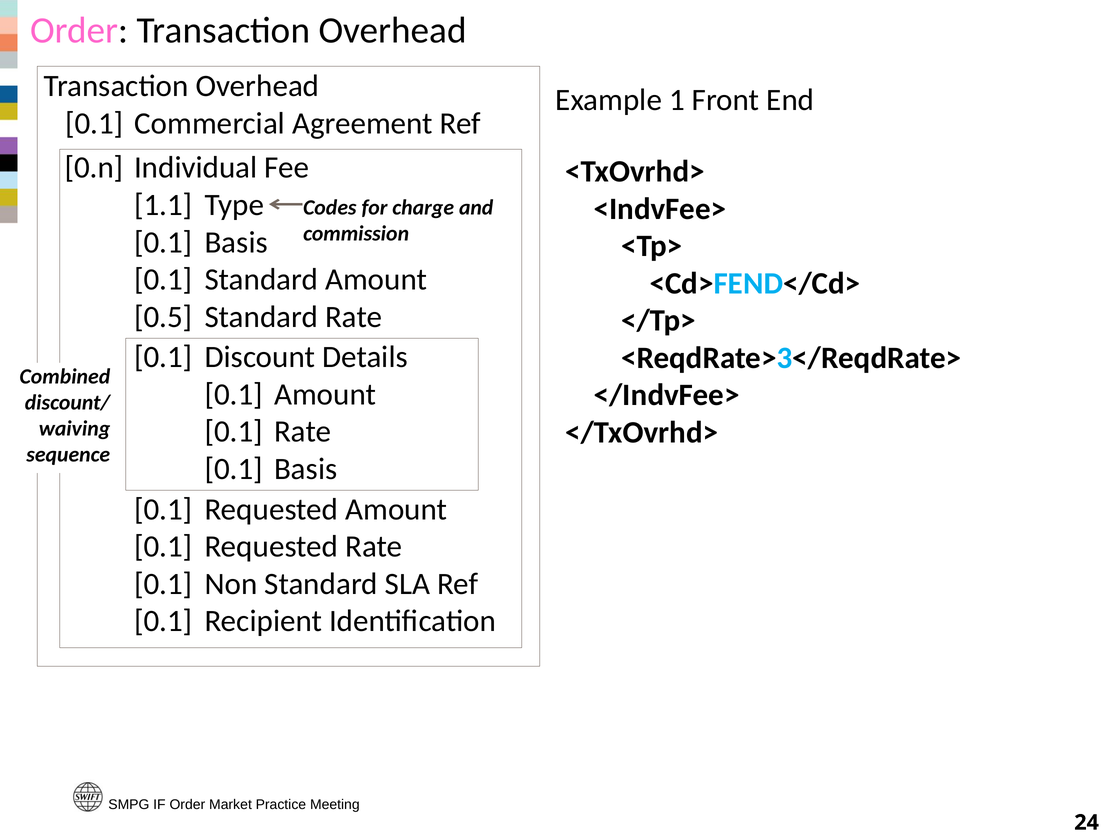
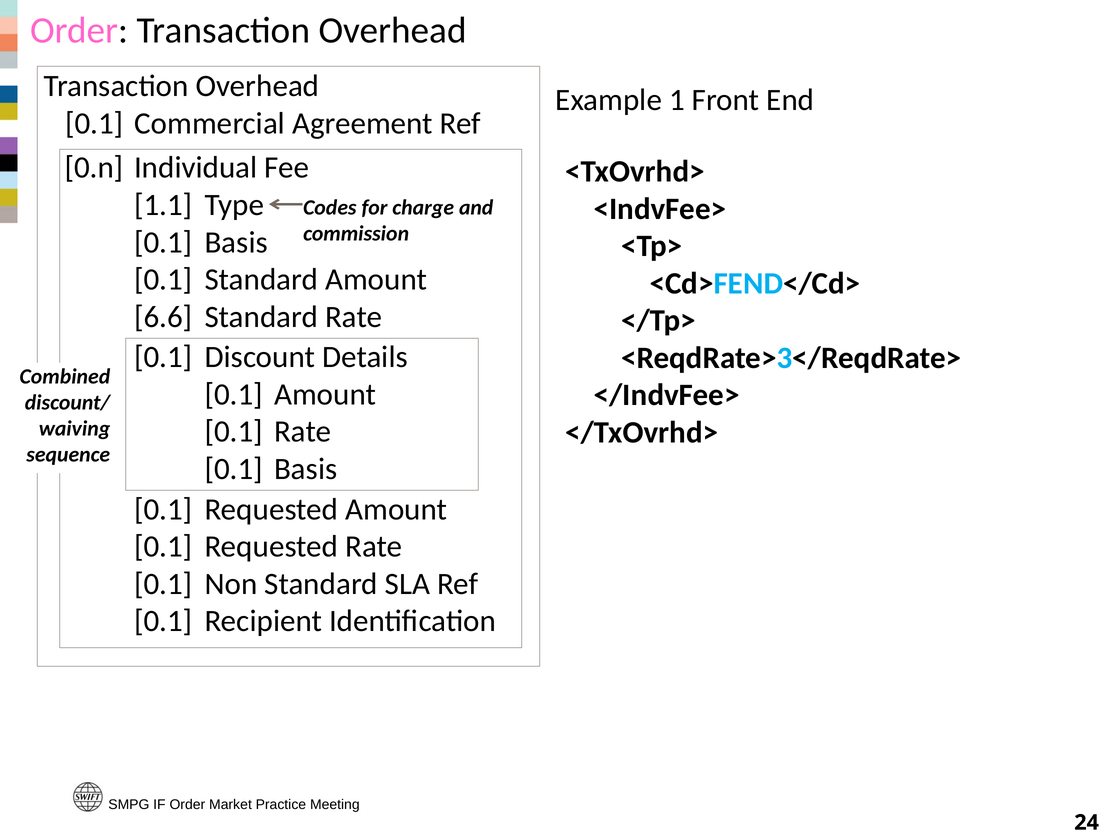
0.5: 0.5 -> 6.6 (163, 317)
